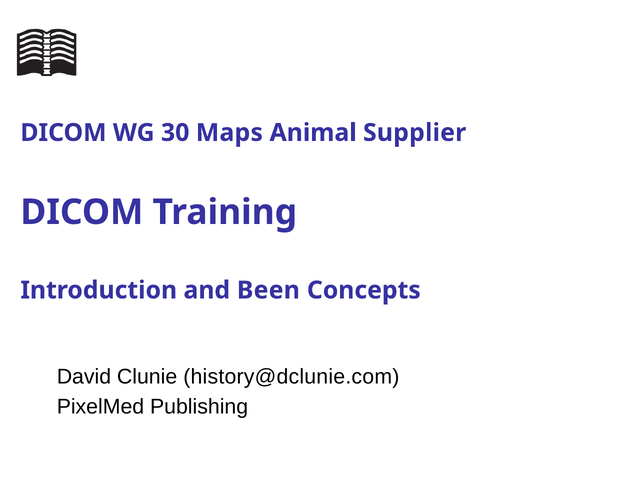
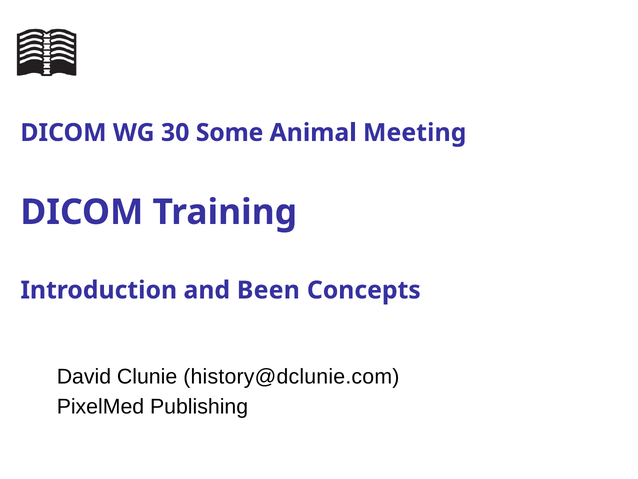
Maps: Maps -> Some (230, 133)
Supplier: Supplier -> Meeting (415, 133)
